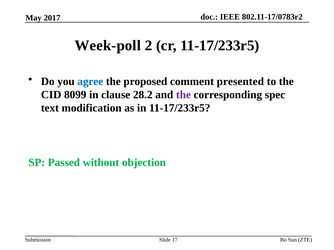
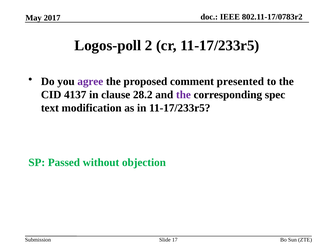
Week-poll: Week-poll -> Logos-poll (108, 46)
agree colour: blue -> purple (90, 82)
8099: 8099 -> 4137 (75, 95)
